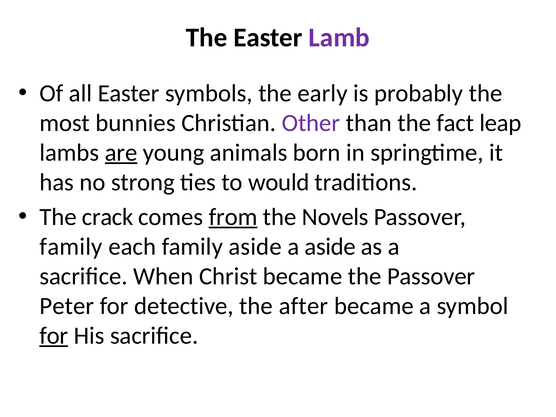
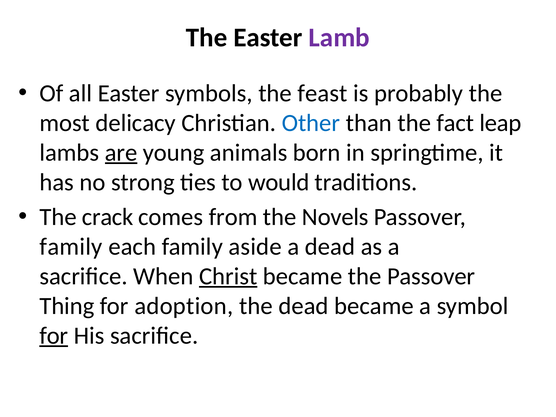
early: early -> feast (322, 93)
bunnies: bunnies -> delicacy (136, 123)
Other colour: purple -> blue (311, 123)
from underline: present -> none (233, 217)
a aside: aside -> dead (330, 247)
Christ underline: none -> present (228, 276)
Peter: Peter -> Thing (67, 306)
detective: detective -> adoption (184, 306)
the after: after -> dead (304, 306)
